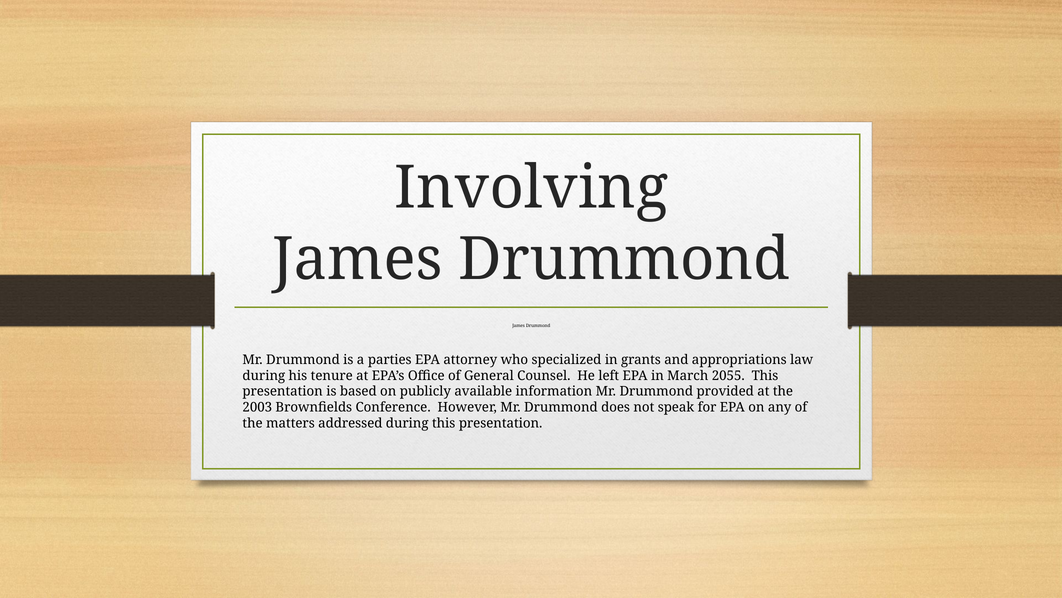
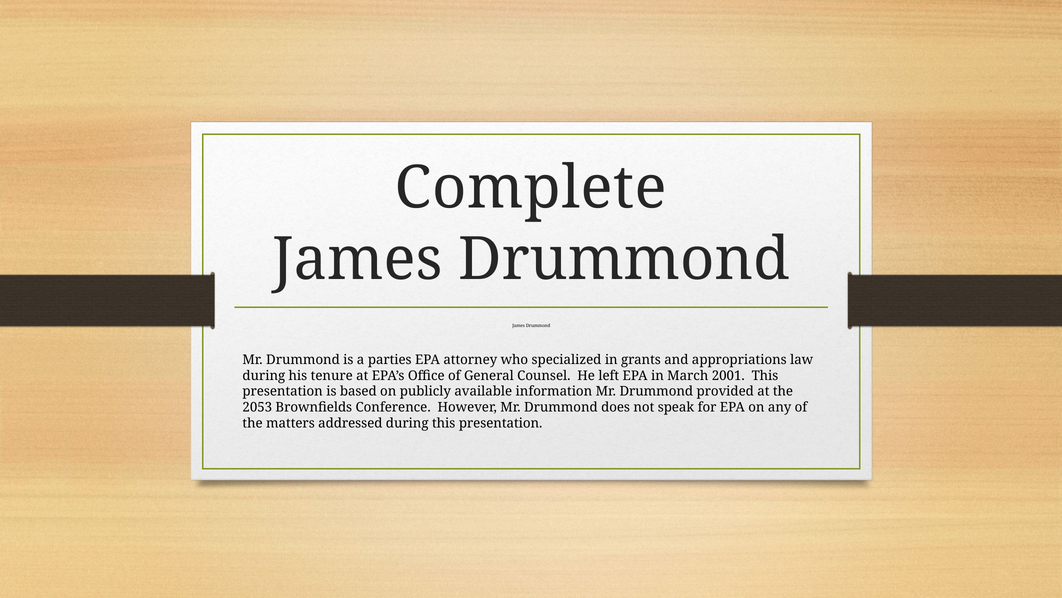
Involving: Involving -> Complete (531, 188)
2055: 2055 -> 2001 (728, 375)
2003: 2003 -> 2053 (257, 407)
